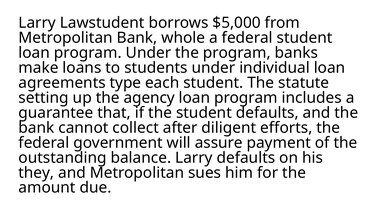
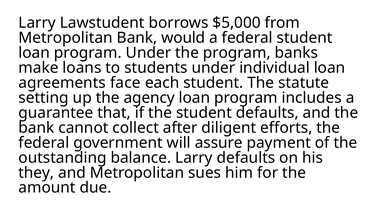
whole: whole -> would (183, 38)
type: type -> face (125, 83)
